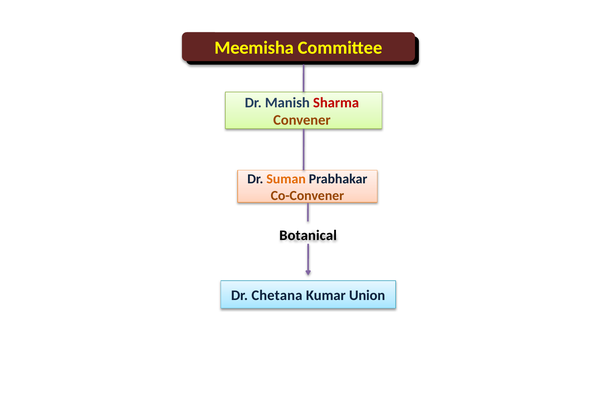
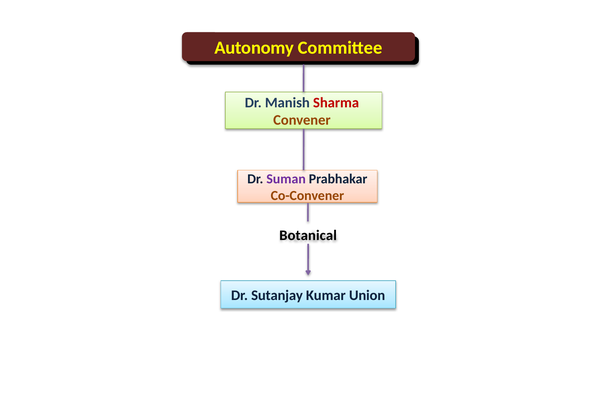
Meemisha: Meemisha -> Autonomy (254, 48)
Suman colour: orange -> purple (286, 179)
Chetana: Chetana -> Sutanjay (277, 295)
